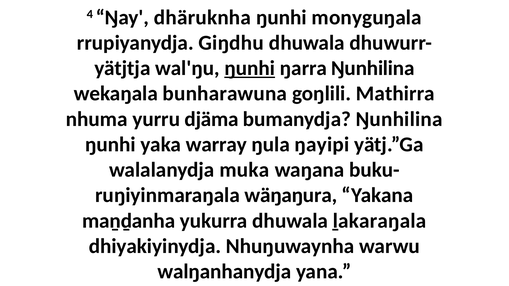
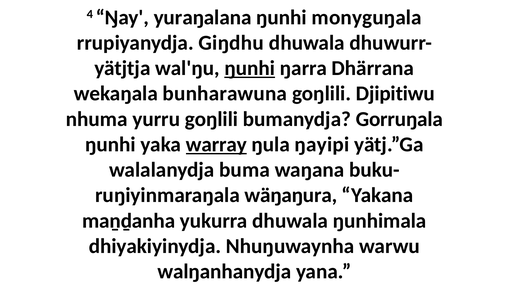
dhäruknha: dhäruknha -> yuraŋalana (203, 17)
ŋarra Ŋunhilina: Ŋunhilina -> Dhärrana (373, 68)
Mathirra: Mathirra -> Djipitiwu (395, 94)
yurru djäma: djäma -> goŋlili (212, 119)
bumanydja Ŋunhilina: Ŋunhilina -> Gorruŋala (399, 119)
warray underline: none -> present (216, 145)
muka: muka -> buma (244, 170)
ḻakaraŋala: ḻakaraŋala -> ŋunhimala (380, 221)
